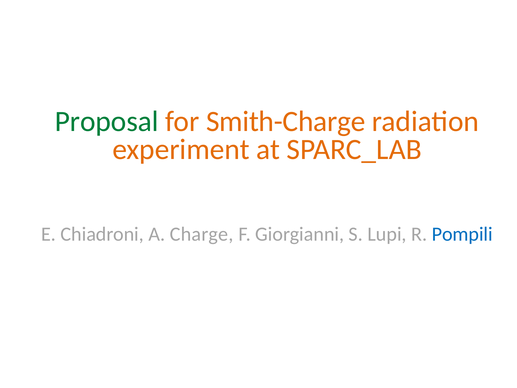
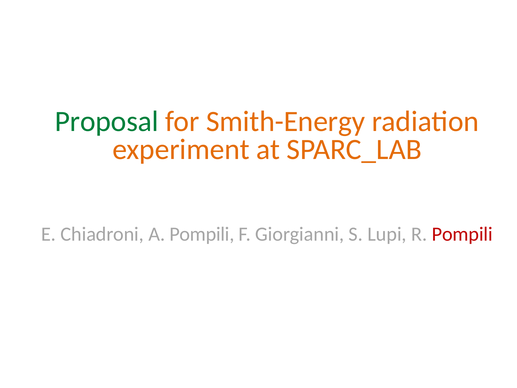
Smith-Charge: Smith-Charge -> Smith-Energy (286, 121)
A Charge: Charge -> Pompili (202, 234)
Pompili colour: blue -> red (462, 234)
